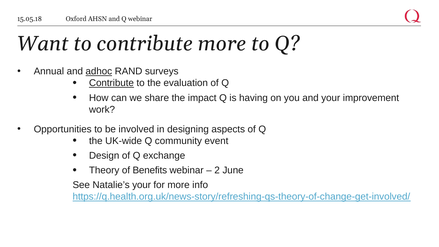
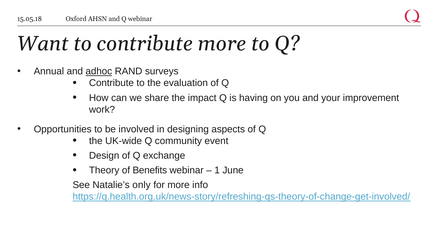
Contribute underline: present -> none (111, 83)
2: 2 -> 1 (217, 170)
Natalie’s your: your -> only (141, 185)
